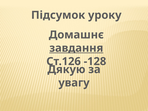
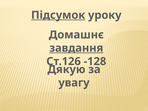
Підсумок underline: none -> present (58, 15)
